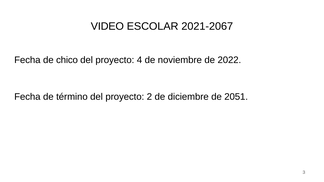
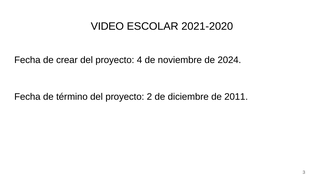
2021-2067: 2021-2067 -> 2021-2020 (207, 26)
chico: chico -> crear (67, 60)
2022: 2022 -> 2024 (229, 60)
2051: 2051 -> 2011 (236, 97)
